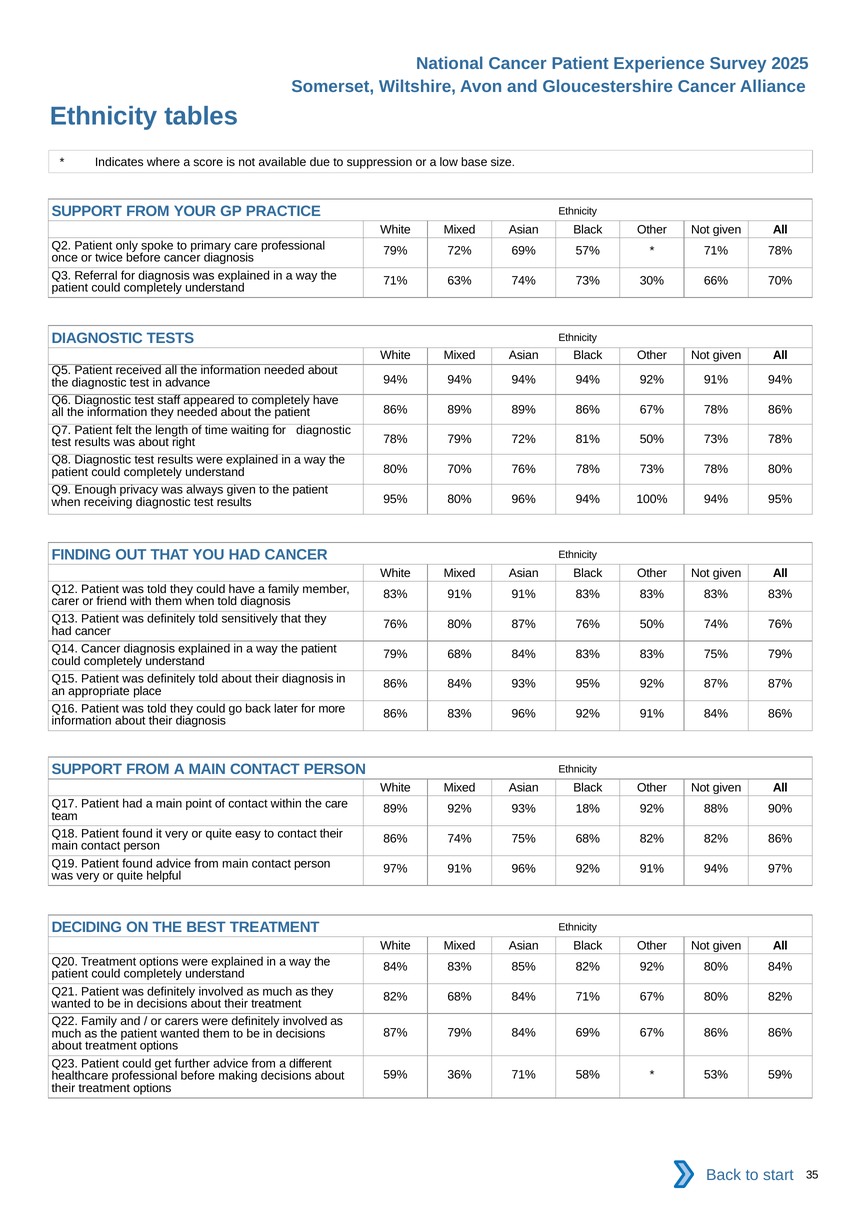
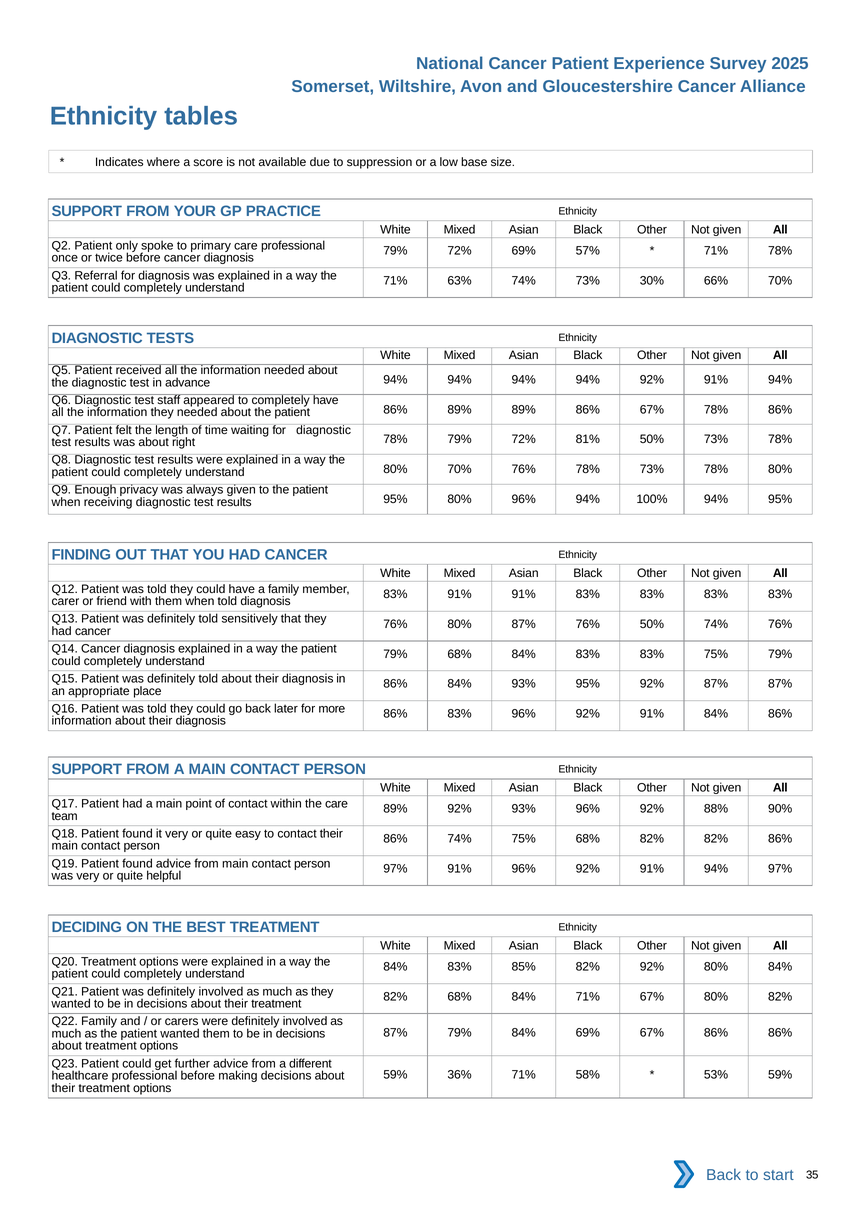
93% 18%: 18% -> 96% (588, 809)
